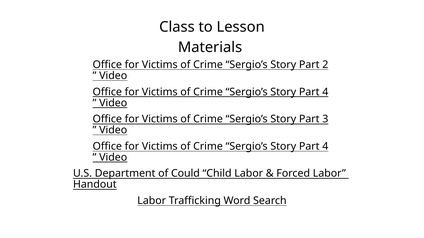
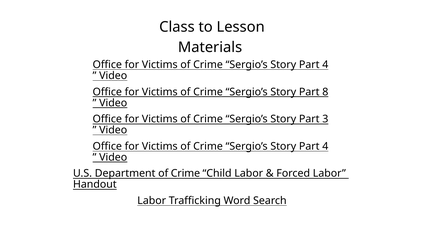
2: 2 -> 4 (325, 65)
4: 4 -> 8 (325, 92)
Department of Could: Could -> Crime (185, 174)
